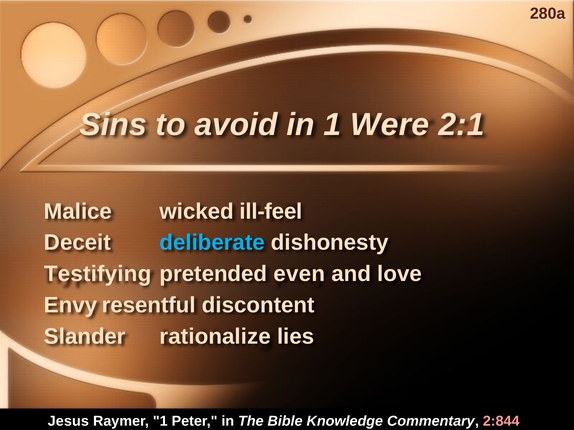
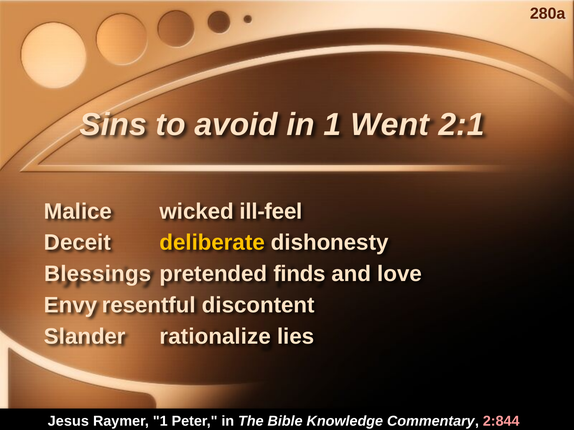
Were: Were -> Went (390, 125)
deliberate colour: light blue -> yellow (212, 243)
Testifying: Testifying -> Blessings (98, 274)
even: even -> finds (300, 274)
